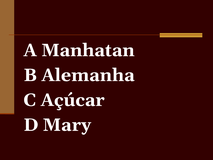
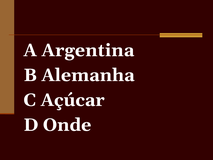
Manhatan: Manhatan -> Argentina (88, 50)
Mary: Mary -> Onde (67, 125)
